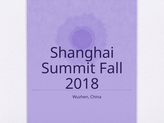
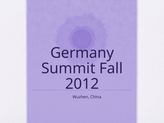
Shanghai: Shanghai -> Germany (82, 53)
2018: 2018 -> 2012 (82, 84)
